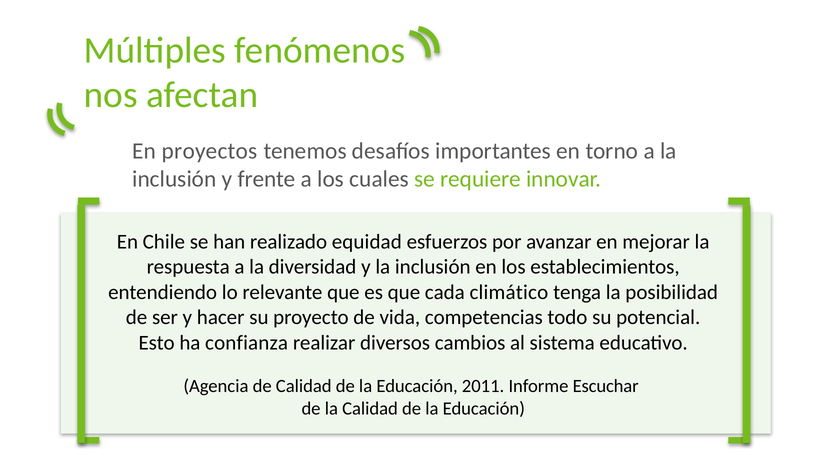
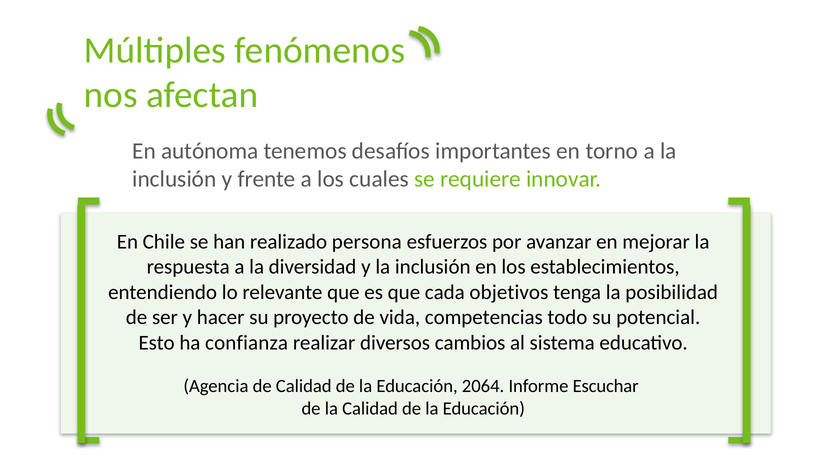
proyectos: proyectos -> autónoma (210, 151)
equidad: equidad -> persona (367, 242)
climático: climático -> objetivos (509, 292)
2011: 2011 -> 2064 (483, 386)
